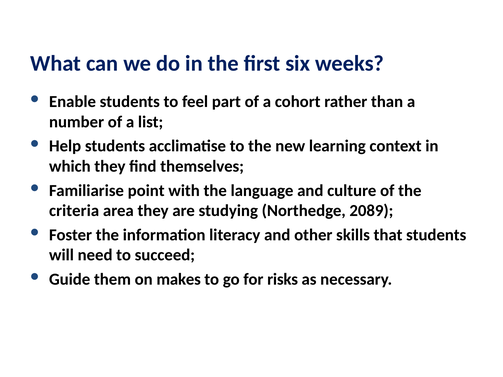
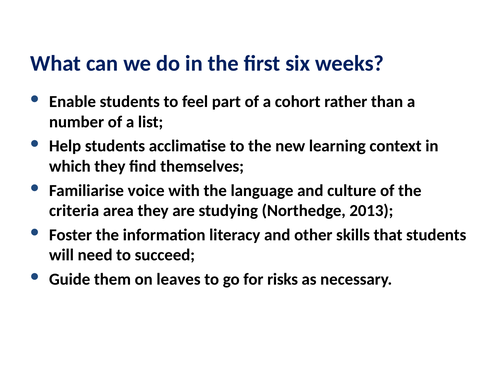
point: point -> voice (146, 191)
2089: 2089 -> 2013 (371, 211)
makes: makes -> leaves (179, 280)
